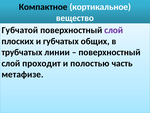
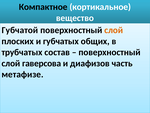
слой colour: purple -> orange (114, 30)
линии: линии -> состав (57, 52)
проходит: проходит -> гаверсова (42, 63)
полостью: полостью -> диафизов (90, 63)
